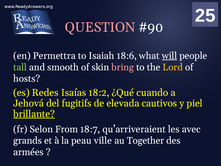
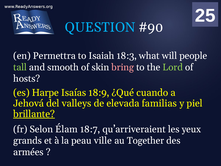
QUESTION colour: pink -> light blue (100, 27)
18:6: 18:6 -> 18:3 (127, 56)
will underline: present -> none (169, 56)
Lord colour: yellow -> light green (173, 67)
Redes: Redes -> Harpe (45, 93)
18:2: 18:2 -> 18:9 (99, 93)
fugitifs: fugitifs -> valleys (77, 103)
cautivos: cautivos -> familias (159, 103)
From: From -> Élam (66, 129)
avec: avec -> yeux (191, 129)
